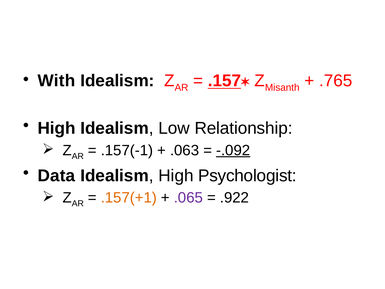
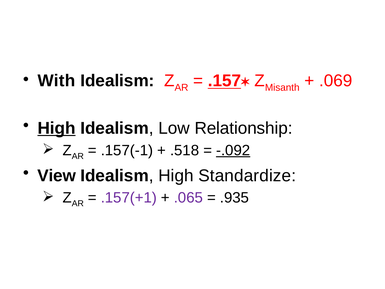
.765: .765 -> .069 (336, 81)
High underline: none -> present (57, 128)
.063: .063 -> .518 (185, 150)
Data: Data -> View (57, 176)
Psychologist: Psychologist -> Standardize (247, 176)
.157(+1 colour: orange -> purple (129, 198)
.922: .922 -> .935 (234, 198)
